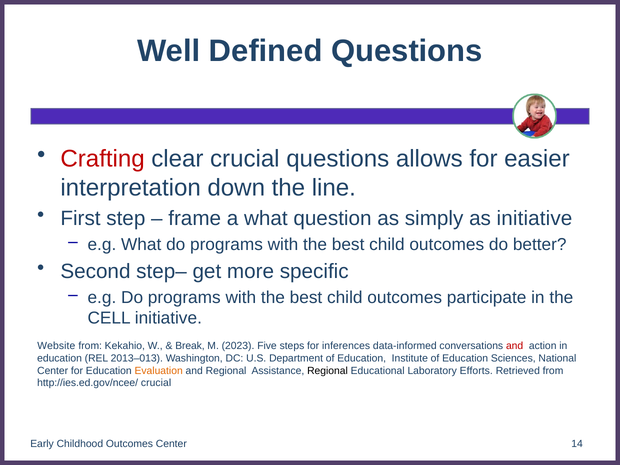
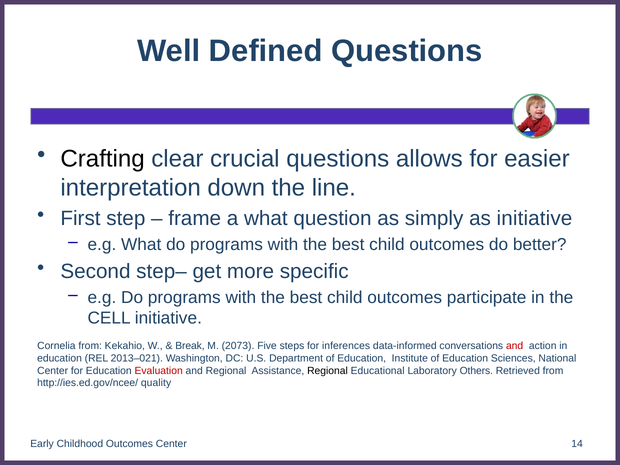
Crafting colour: red -> black (103, 159)
Website: Website -> Cornelia (56, 346)
2023: 2023 -> 2073 (238, 346)
2013–013: 2013–013 -> 2013–021 (137, 358)
Evaluation colour: orange -> red (159, 371)
Efforts: Efforts -> Others (476, 371)
http://ies.ed.gov/ncee/ crucial: crucial -> quality (156, 383)
